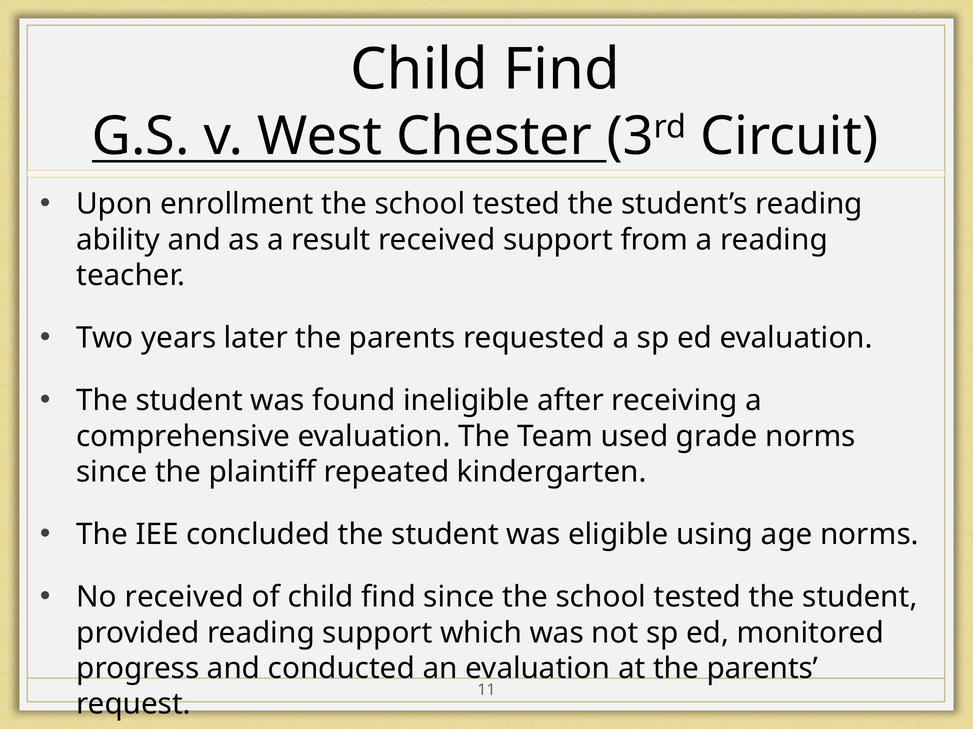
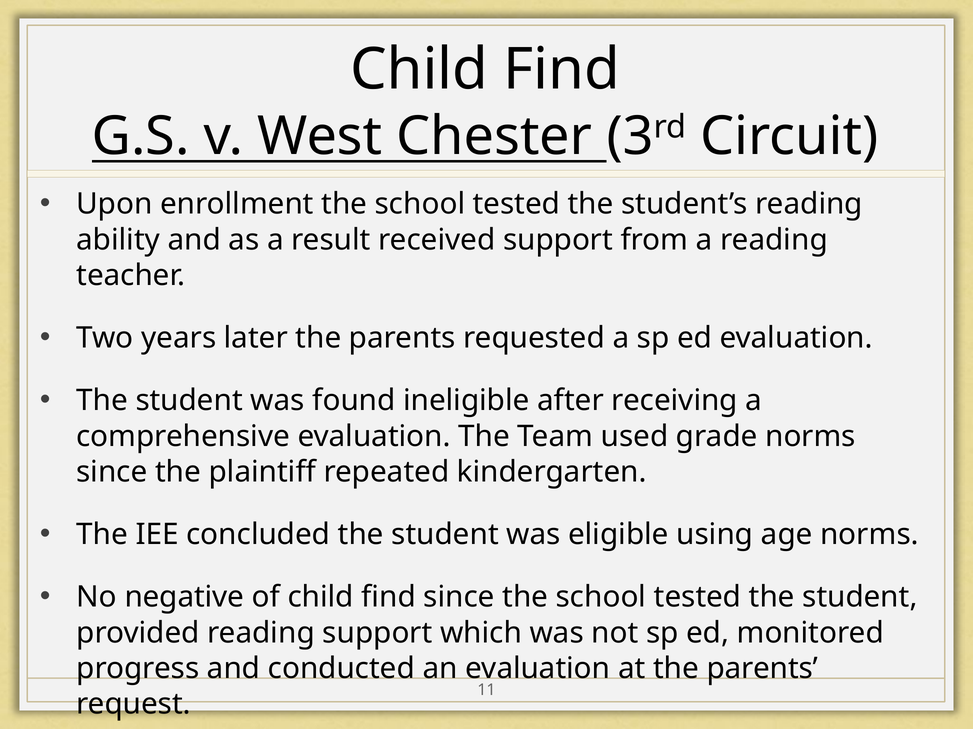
No received: received -> negative (184, 598)
